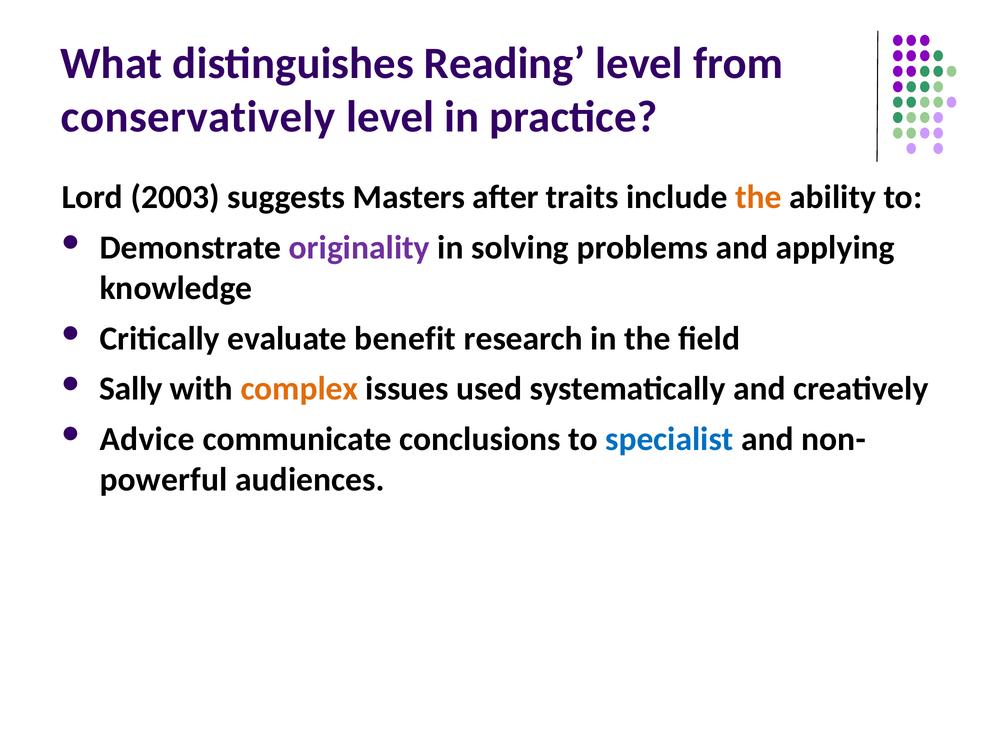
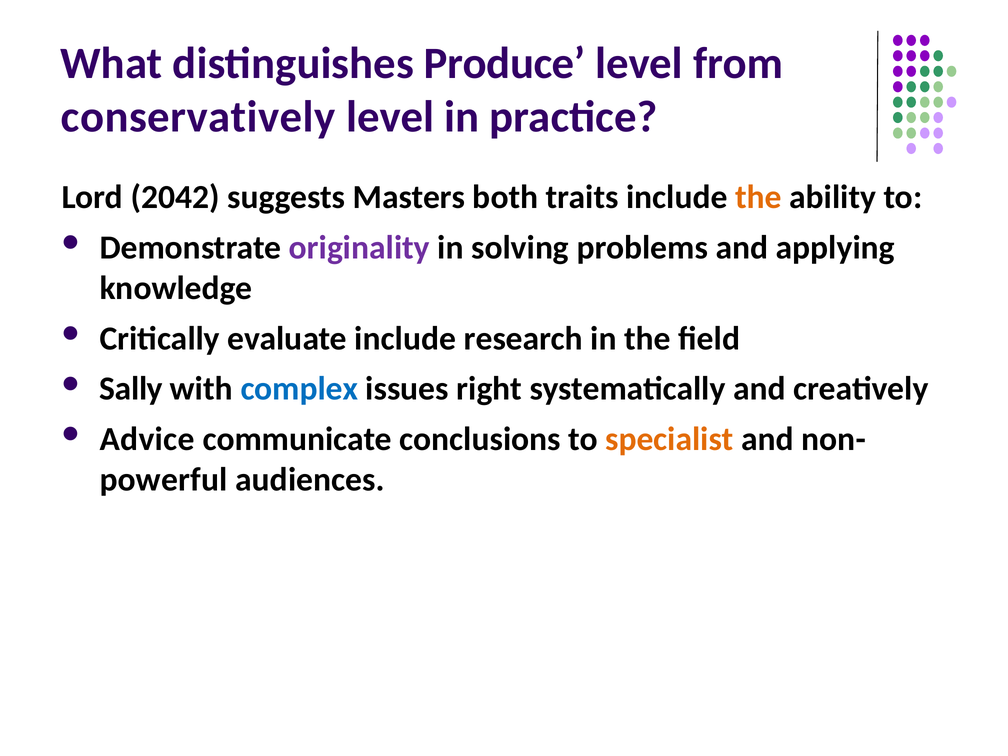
Reading: Reading -> Produce (505, 63)
2003: 2003 -> 2042 (175, 197)
after: after -> both (505, 197)
evaluate benefit: benefit -> include (405, 338)
complex colour: orange -> blue (299, 389)
used: used -> right (489, 389)
specialist colour: blue -> orange (669, 439)
